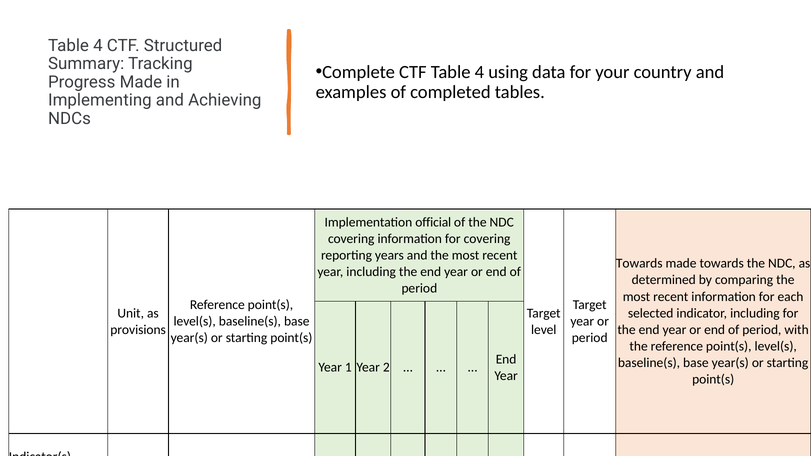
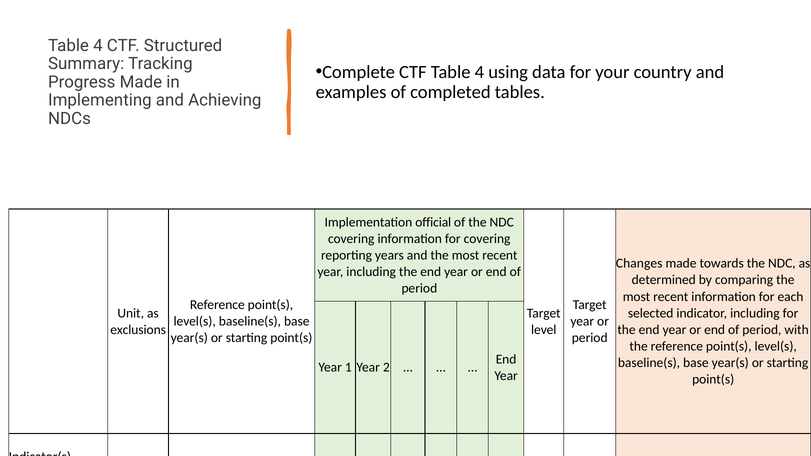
Towards: Towards -> Changes (639, 264)
provisions: provisions -> exclusions (138, 330)
